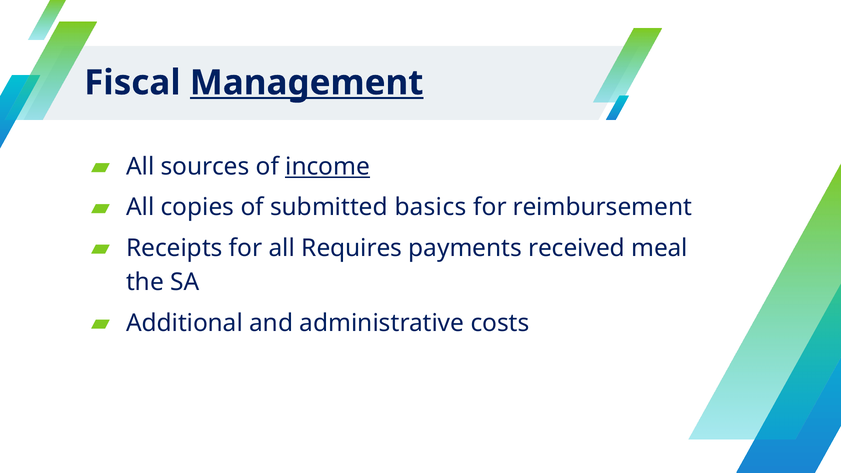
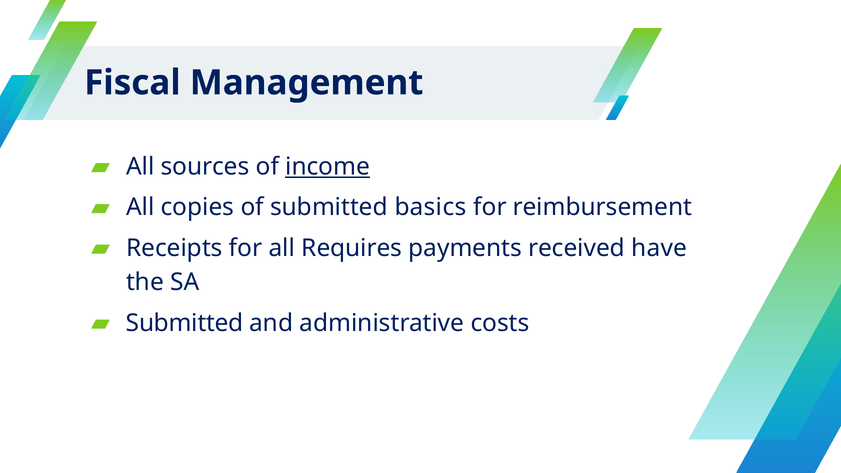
Management underline: present -> none (307, 83)
meal: meal -> have (659, 248)
Additional: Additional -> Submitted (185, 323)
